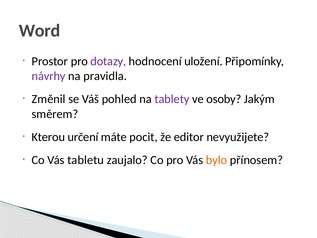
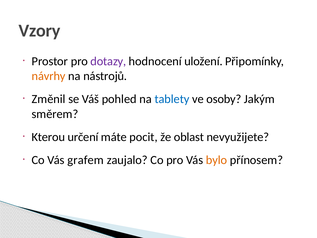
Word: Word -> Vzory (40, 31)
návrhy colour: purple -> orange (49, 76)
pravidla: pravidla -> nástrojů (105, 76)
tablety colour: purple -> blue (172, 99)
editor: editor -> oblast (189, 137)
tabletu: tabletu -> grafem (86, 160)
